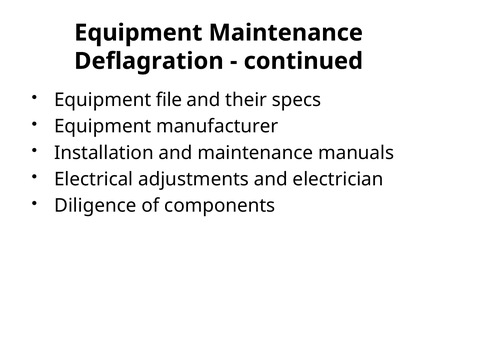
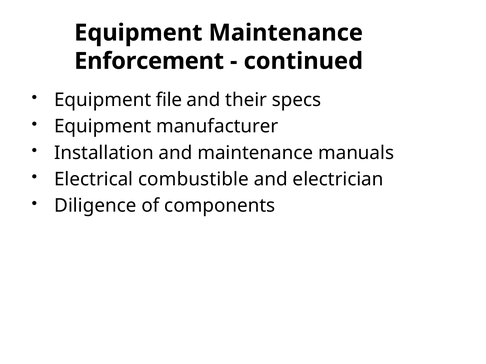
Deflagration: Deflagration -> Enforcement (149, 61)
adjustments: adjustments -> combustible (194, 180)
